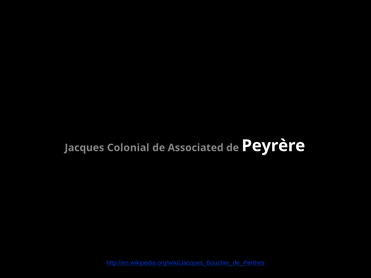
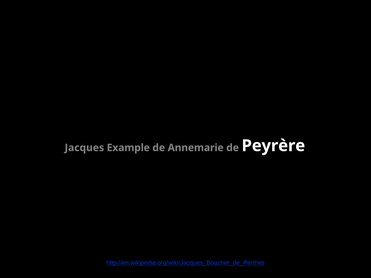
Colonial: Colonial -> Example (128, 148)
Associated: Associated -> Annemarie (196, 148)
